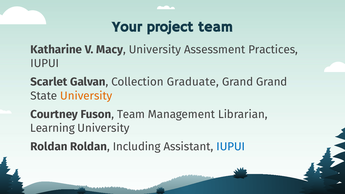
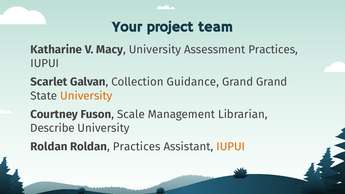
Graduate: Graduate -> Guidance (193, 82)
Fuson Team: Team -> Scale (131, 114)
Learning: Learning -> Describe (52, 128)
Roldan Including: Including -> Practices (137, 147)
IUPUI colour: blue -> orange (231, 147)
